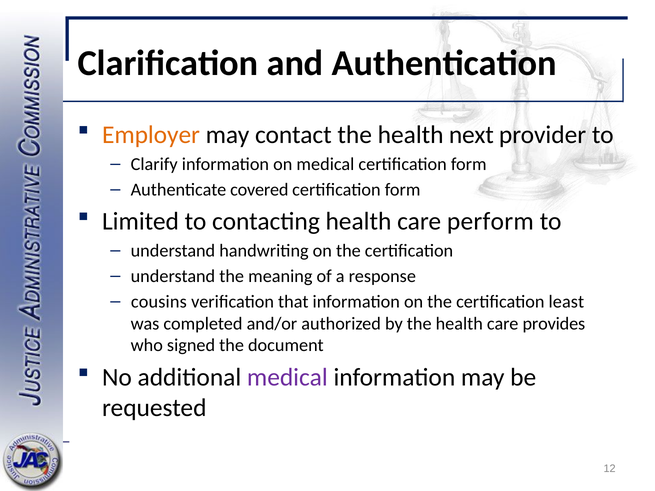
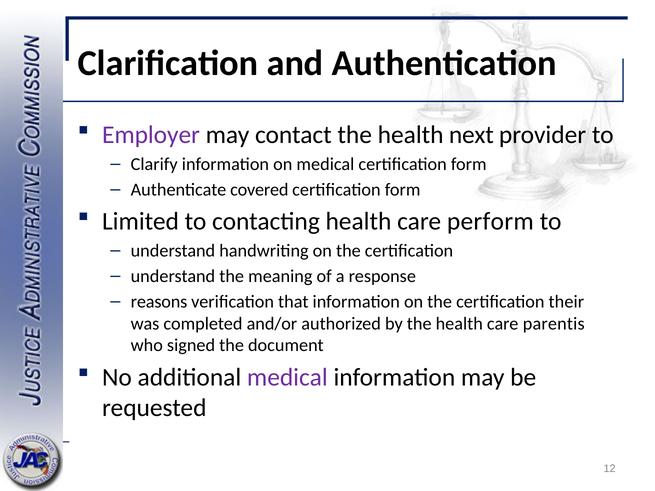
Employer colour: orange -> purple (151, 135)
cousins: cousins -> reasons (159, 302)
least: least -> their (566, 302)
provides: provides -> parentis (554, 324)
